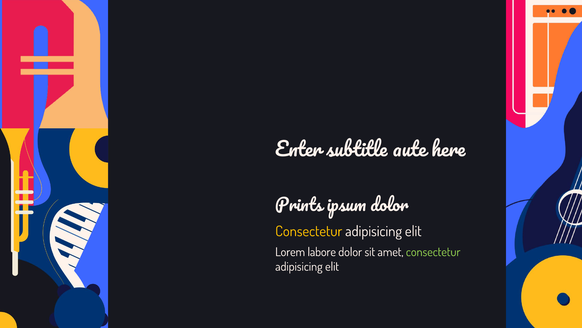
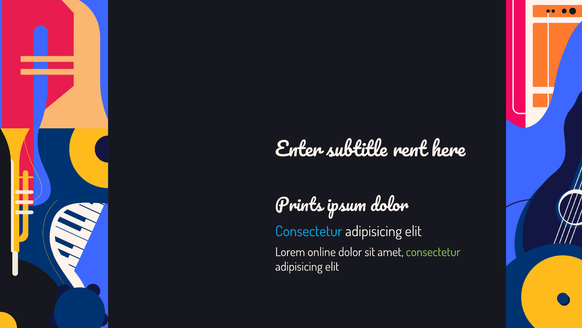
aute: aute -> rent (409, 150)
Consectetur colour: yellow -> light blue (309, 231)
labore: labore -> online (322, 252)
